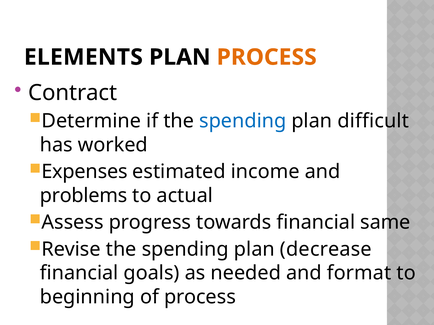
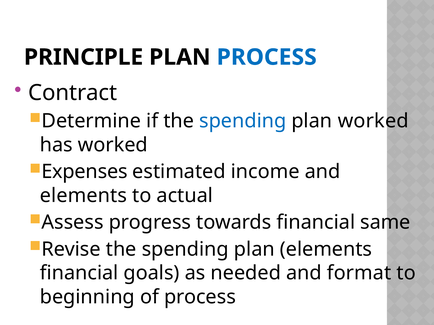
ELEMENTS: ELEMENTS -> PRINCIPLE (84, 57)
PROCESS colour: orange -> blue (267, 57)
plan difficult: difficult -> worked (373, 121)
problems: problems -> elements (83, 196)
plan decrease: decrease -> elements (326, 250)
